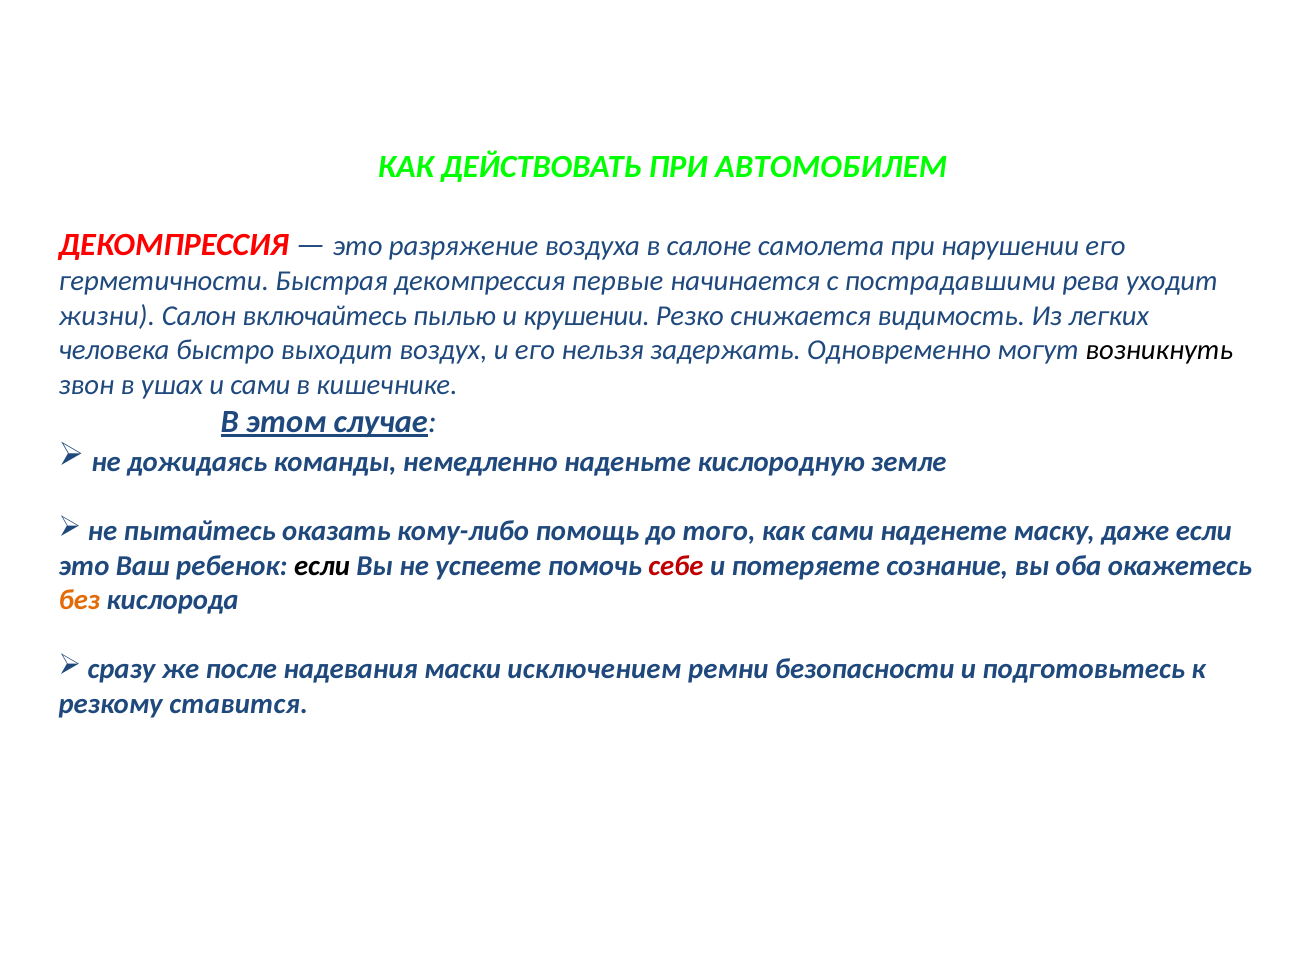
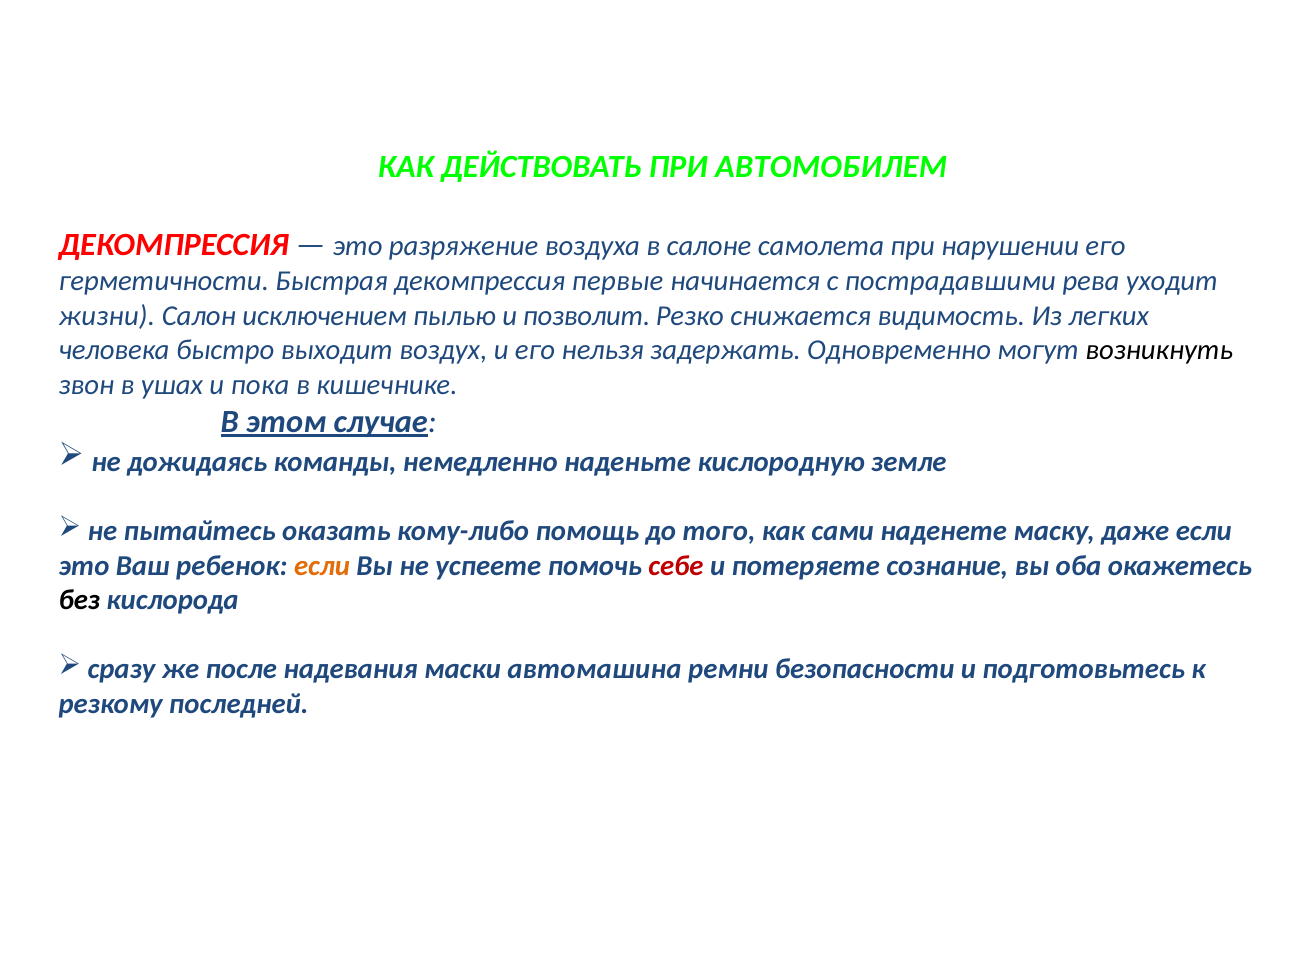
включайтесь: включайтесь -> исключением (325, 316)
крушении: крушении -> позволит (587, 316)
и сами: сами -> пока (260, 385)
если colour: black -> orange (322, 566)
без colour: orange -> black (79, 600)
исключением: исключением -> автомашина (594, 669)
ставится: ставится -> последней (239, 704)
